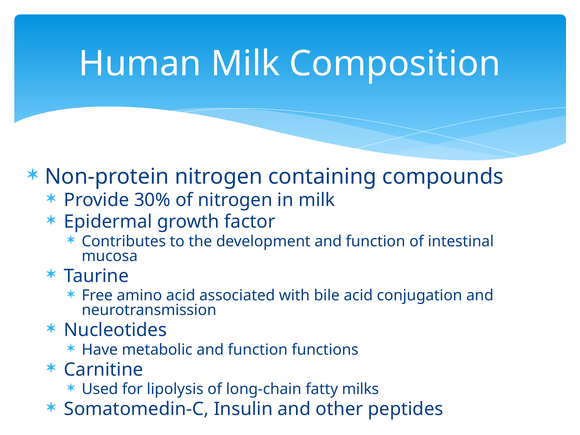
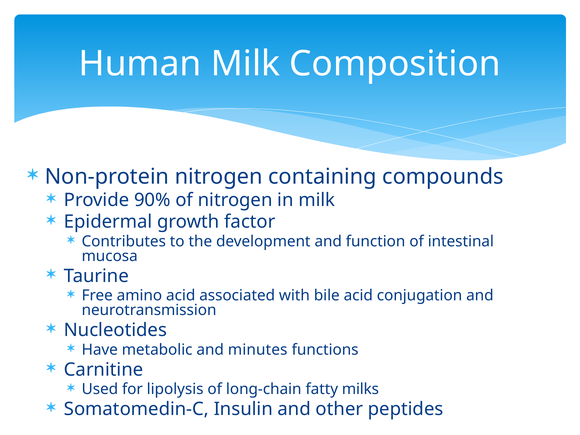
30%: 30% -> 90% (152, 200)
metabolic and function: function -> minutes (258, 350)
